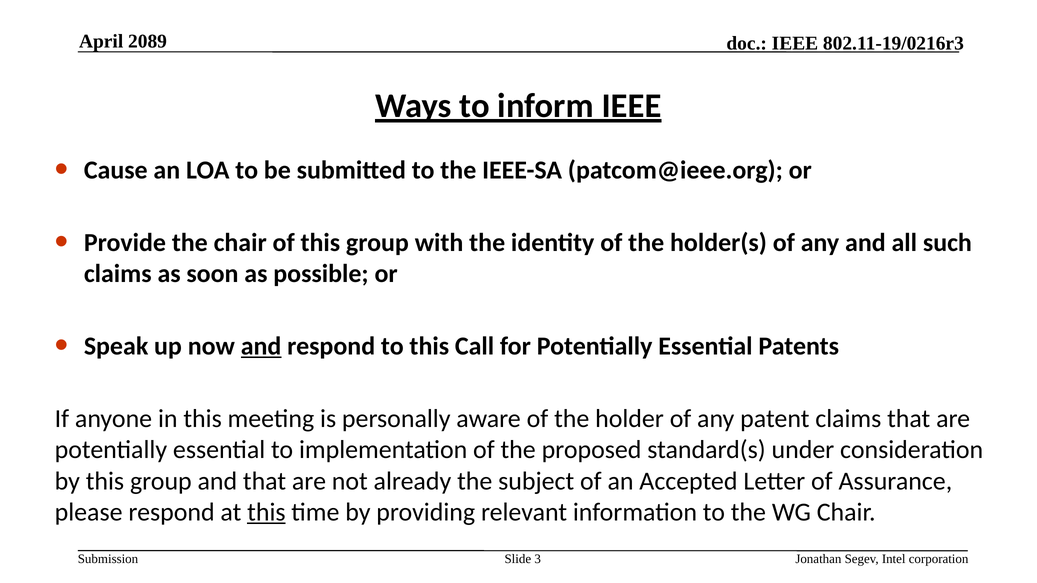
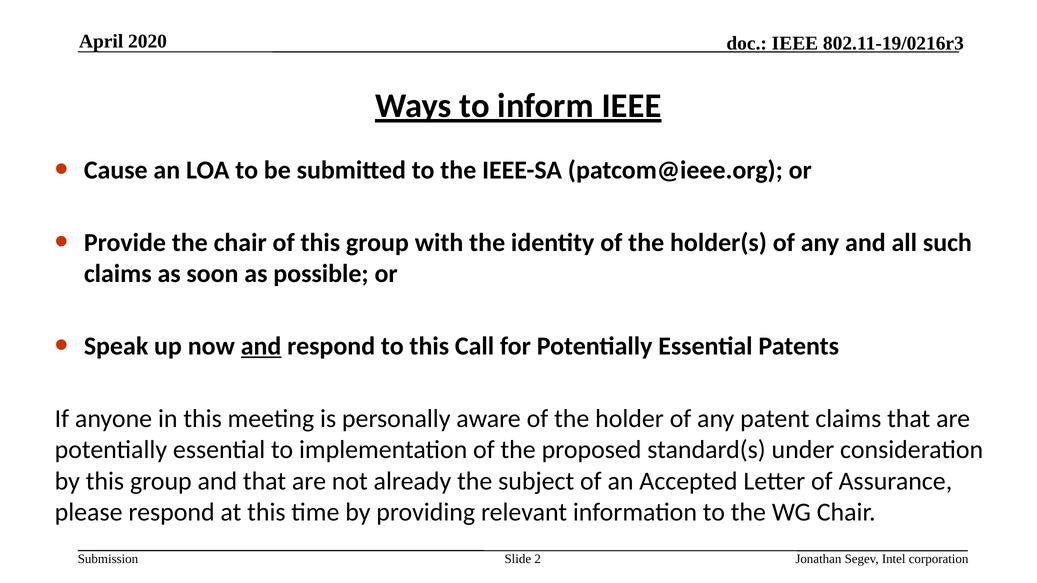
2089: 2089 -> 2020 (148, 41)
this underline: present -> none (266, 512)
3: 3 -> 2 (538, 559)
